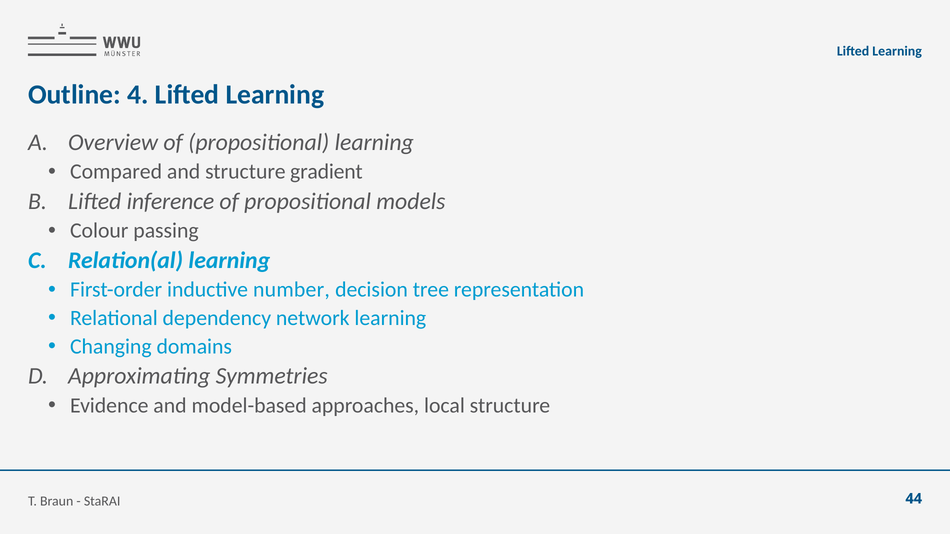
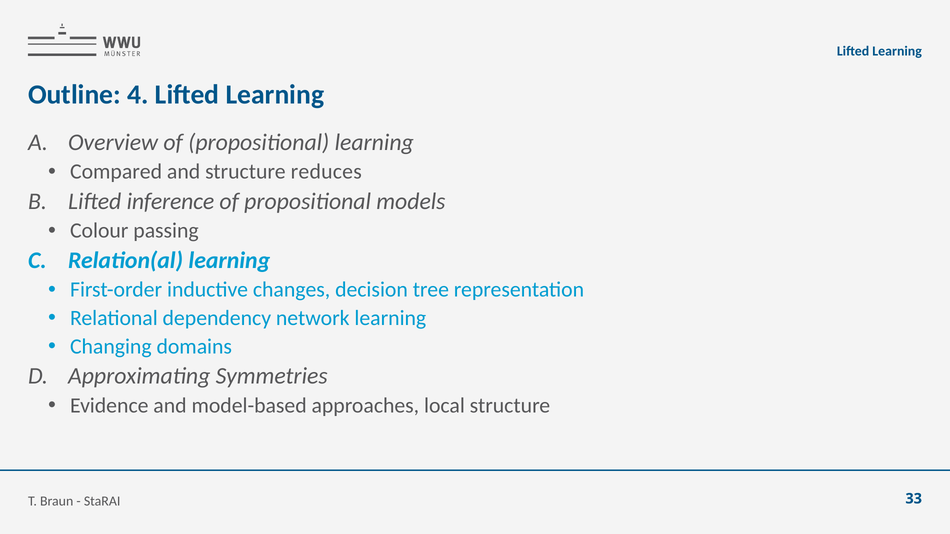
gradient: gradient -> reduces (326, 172)
number: number -> changes (292, 290)
44: 44 -> 33 (914, 499)
